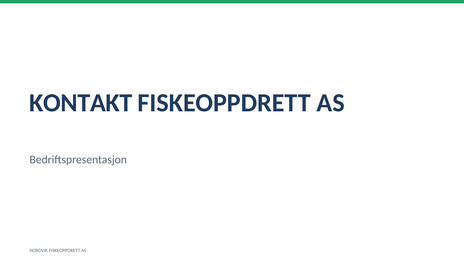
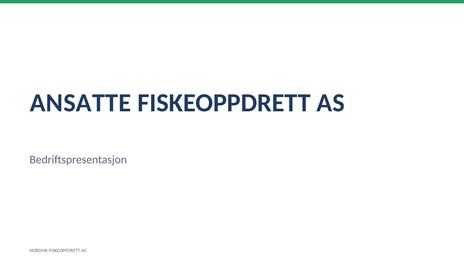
KONTAKT: KONTAKT -> ANSATTE (80, 103)
